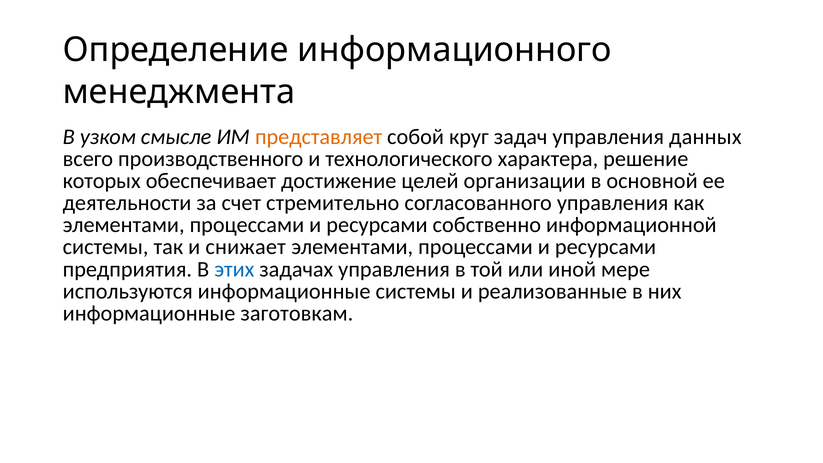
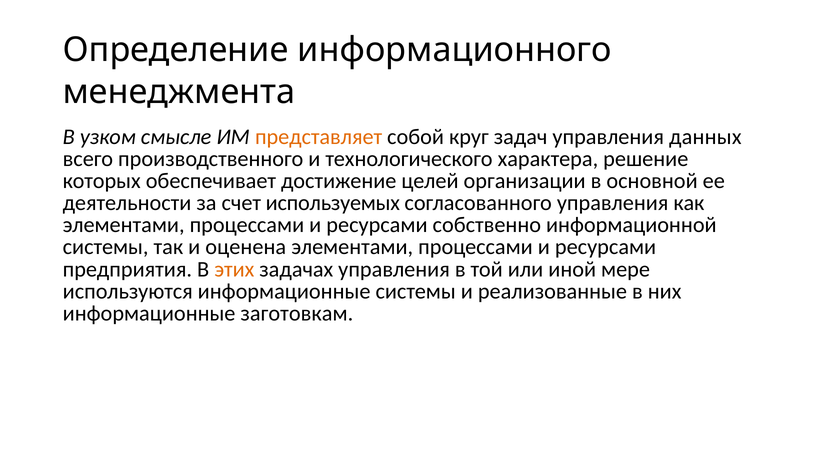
стремительно: стремительно -> используемых (333, 203)
снижает: снижает -> оценена (246, 247)
этих colour: blue -> orange (234, 269)
